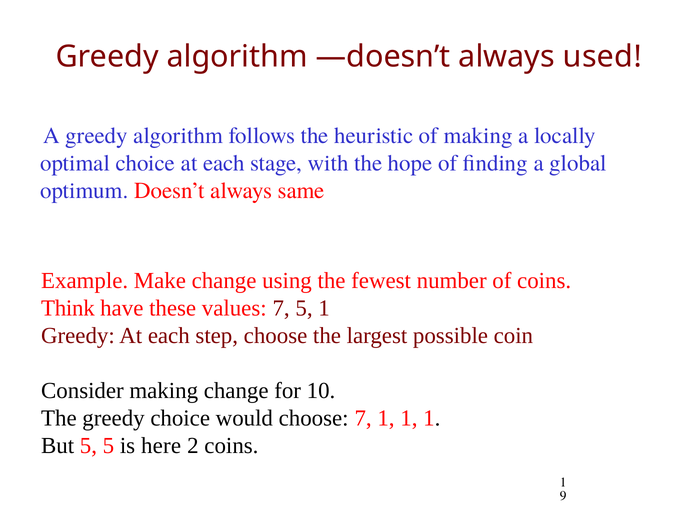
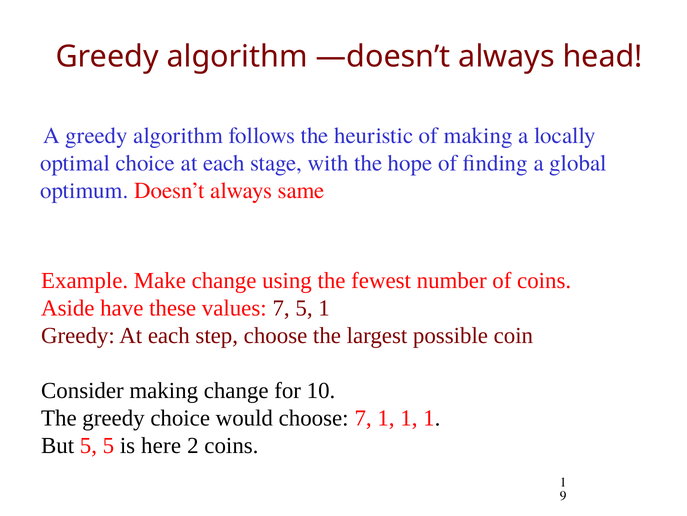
used: used -> head (603, 57)
Think: Think -> Aside (68, 308)
